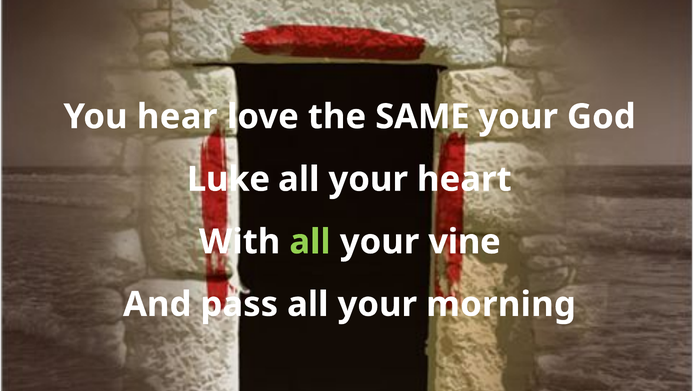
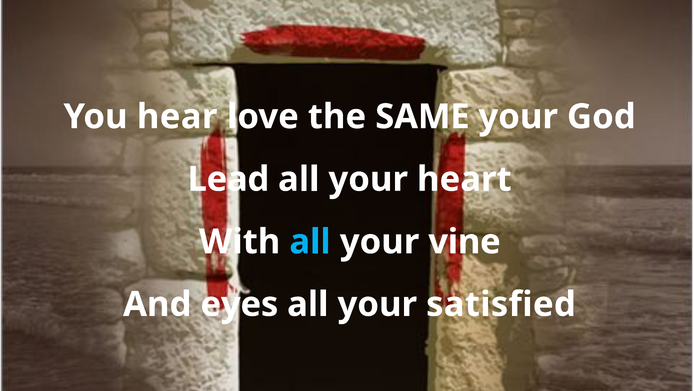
Luke: Luke -> Lead (228, 179)
all colour: light green -> light blue (310, 241)
pass: pass -> eyes (239, 304)
morning: morning -> satisfied (501, 304)
